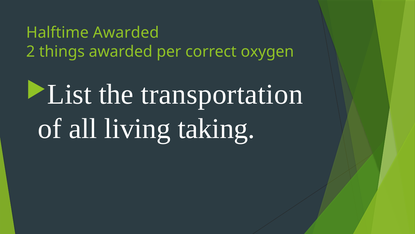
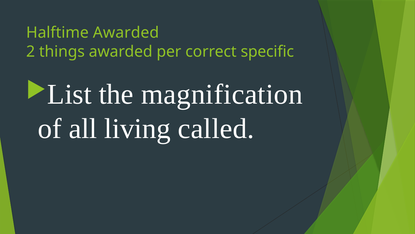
oxygen: oxygen -> specific (267, 51)
transportation: transportation -> magnification (222, 94)
taking: taking -> called (216, 128)
